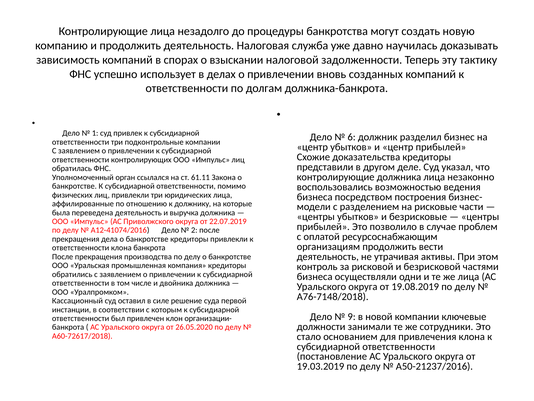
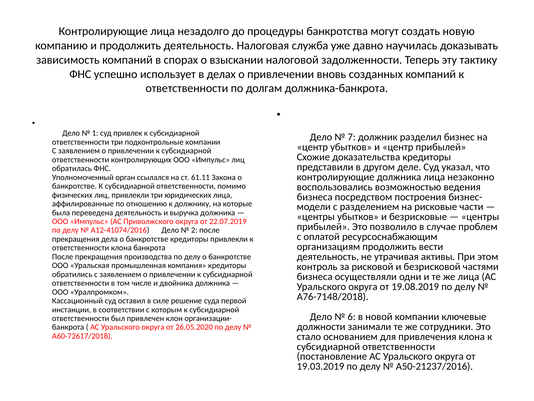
6: 6 -> 7 (352, 137)
9: 9 -> 6 (352, 316)
